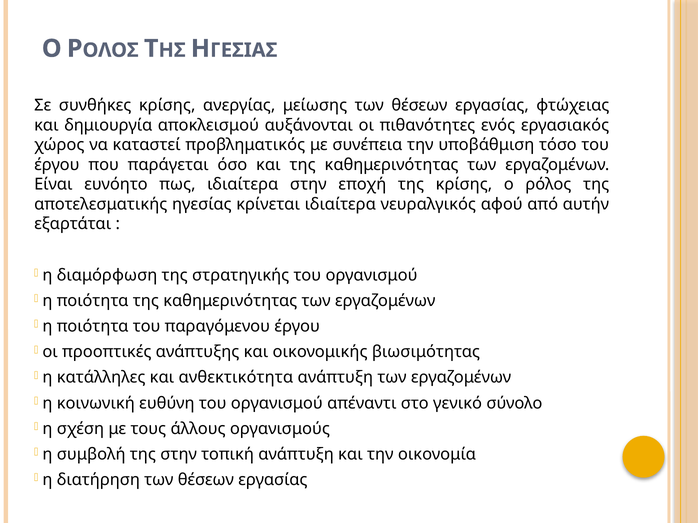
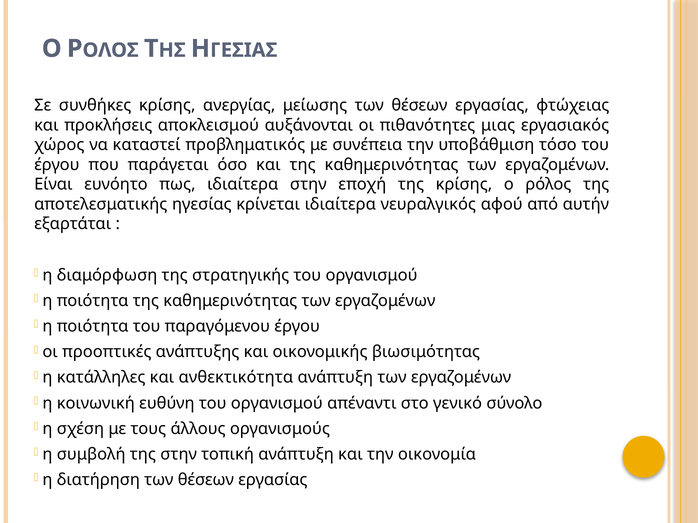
δημιουργία: δημιουργία -> προκλήσεις (108, 125)
ενός: ενός -> μιας (498, 125)
